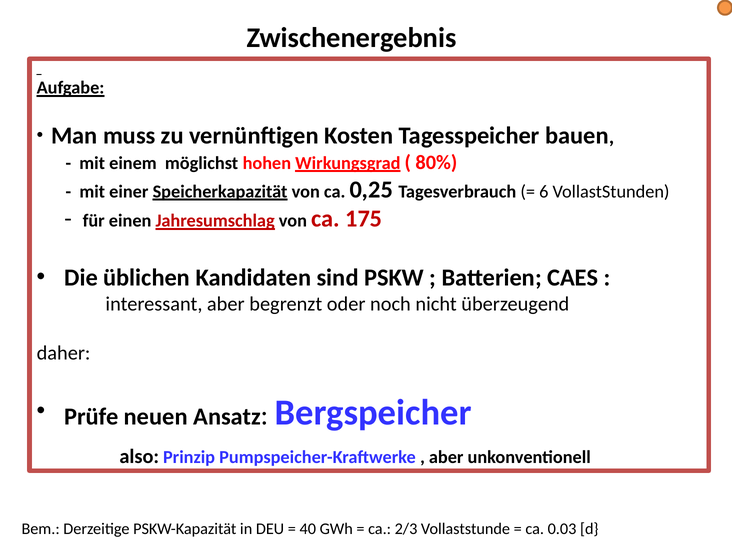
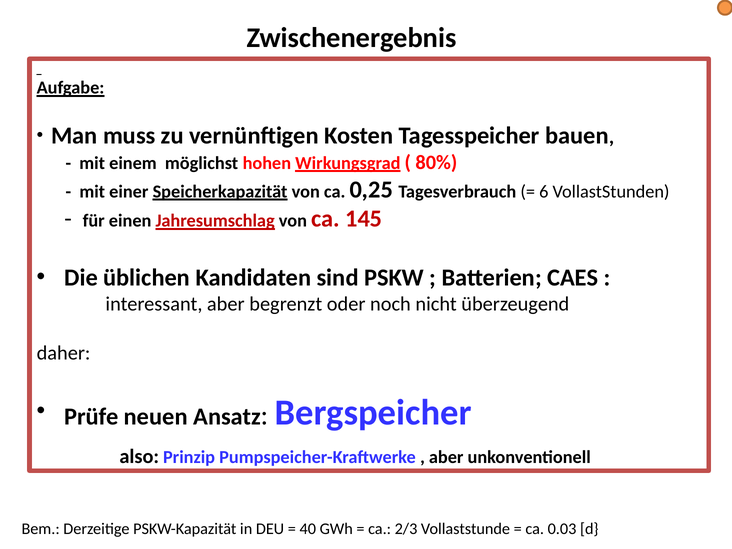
175: 175 -> 145 (364, 219)
